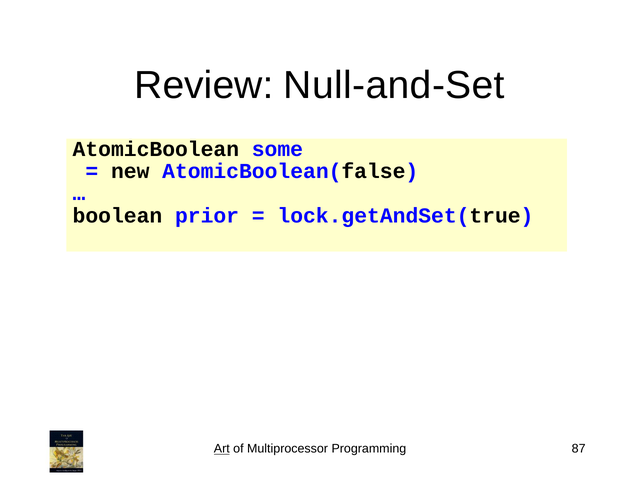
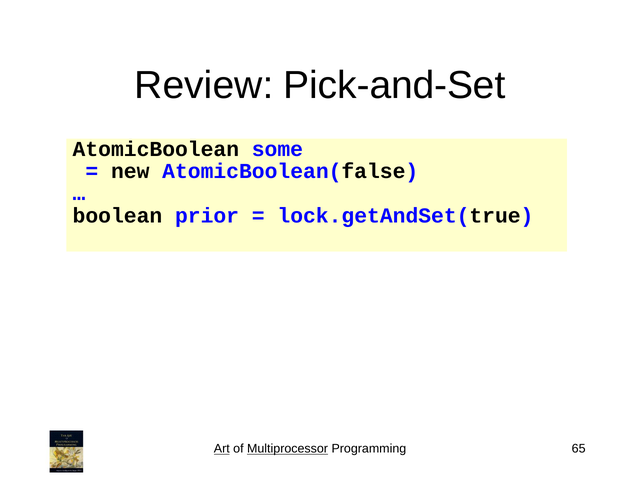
Null-and-Set: Null-and-Set -> Pick-and-Set (394, 85)
Multiprocessor underline: none -> present (288, 449)
87: 87 -> 65 (579, 449)
